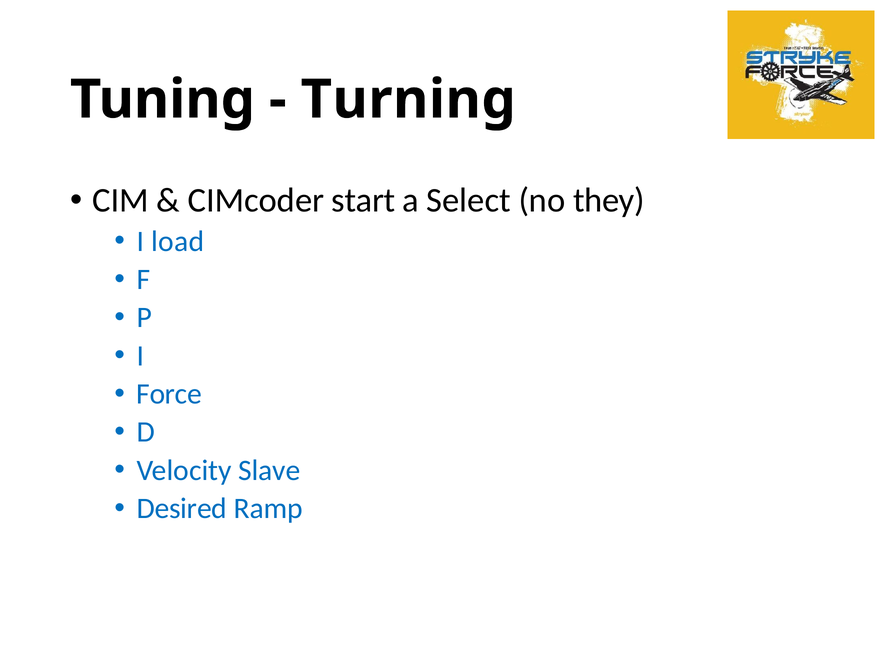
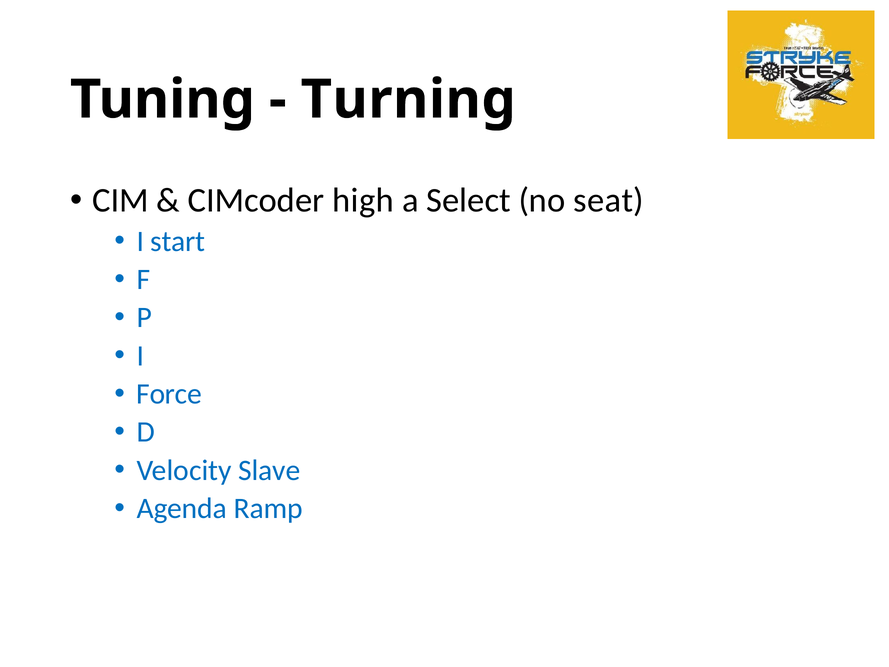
start: start -> high (363, 200)
they: they -> seat (609, 200)
load: load -> start (178, 241)
Desired: Desired -> Agenda (182, 508)
